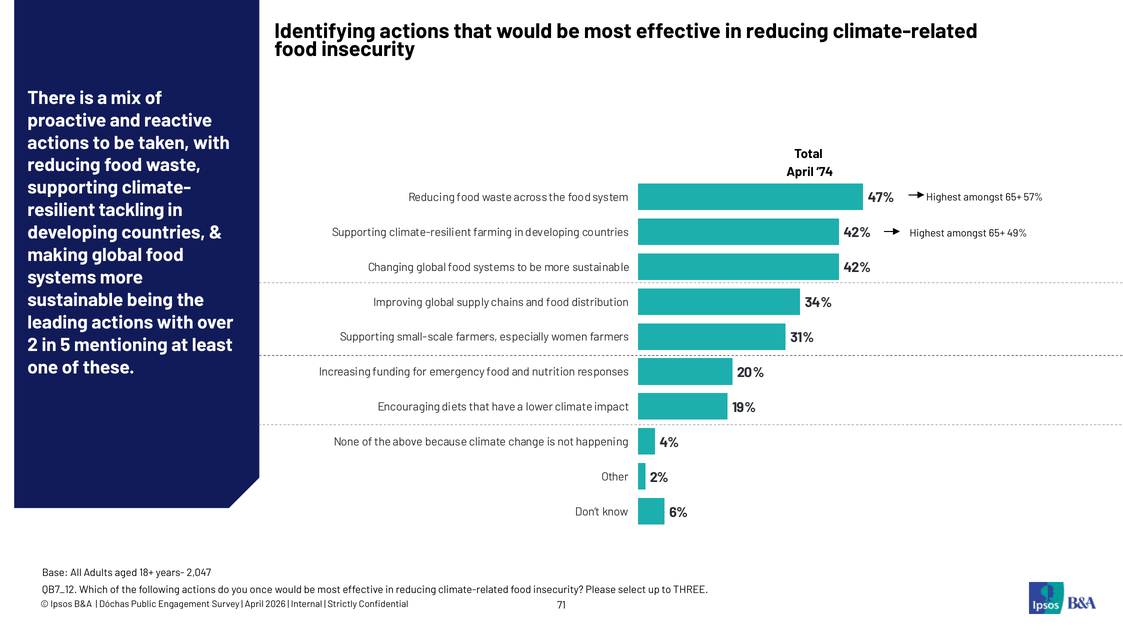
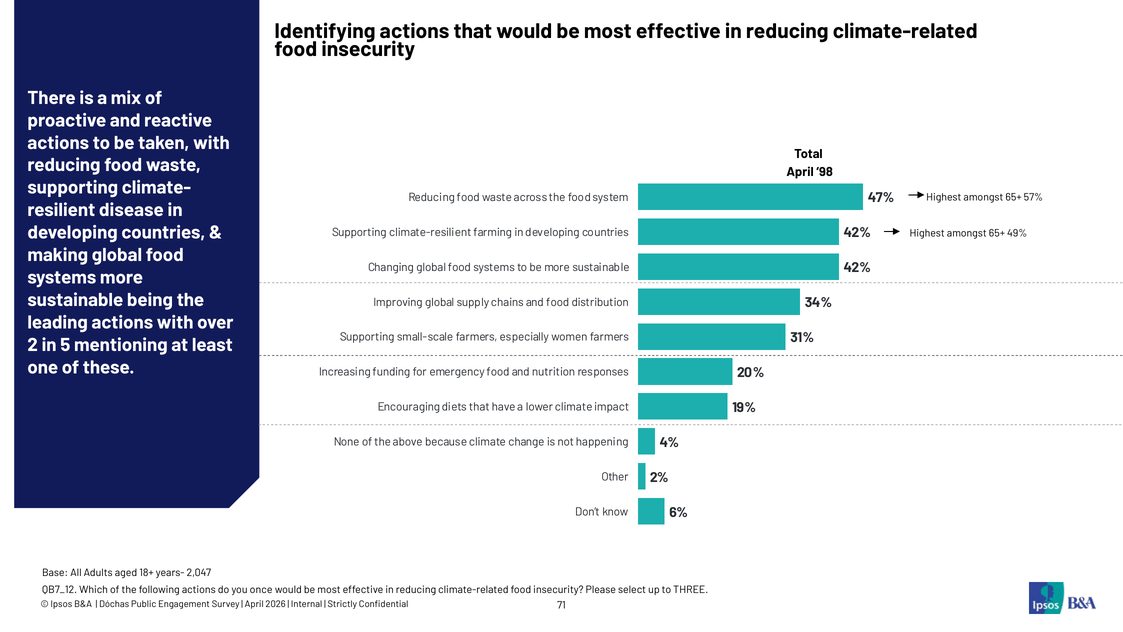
74: 74 -> 98 (825, 172)
tackling: tackling -> disease (131, 210)
